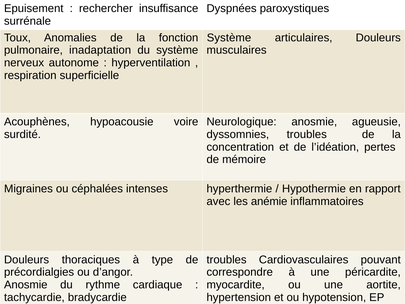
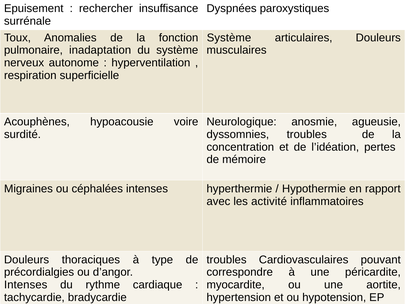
anémie: anémie -> activité (269, 201)
Anosmie: Anosmie -> Intenses (26, 285)
